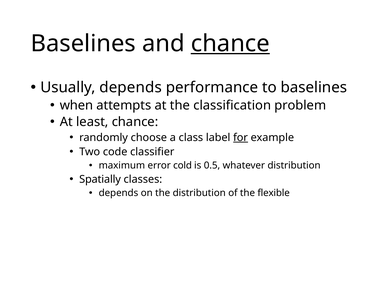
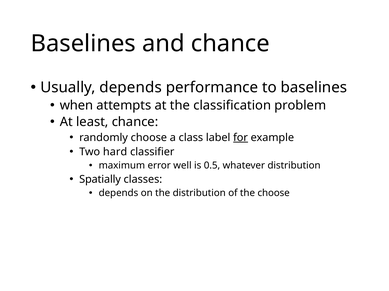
chance underline: present -> none (230, 44)
code: code -> hard (115, 152)
cold: cold -> well (182, 166)
the flexible: flexible -> choose (274, 194)
